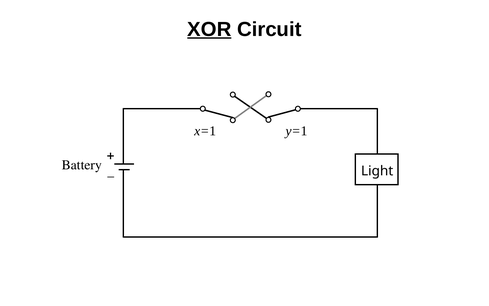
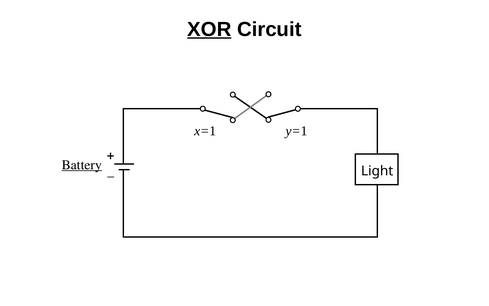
Battery underline: none -> present (82, 165)
